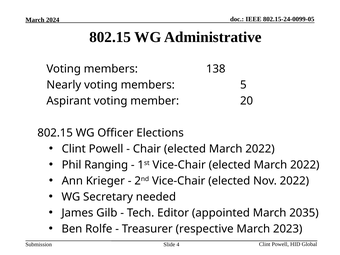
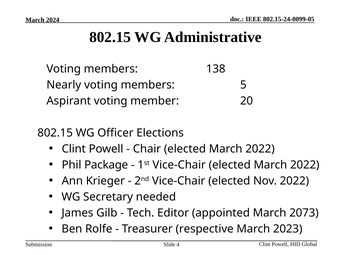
Ranging: Ranging -> Package (106, 165)
2035: 2035 -> 2073 (304, 213)
